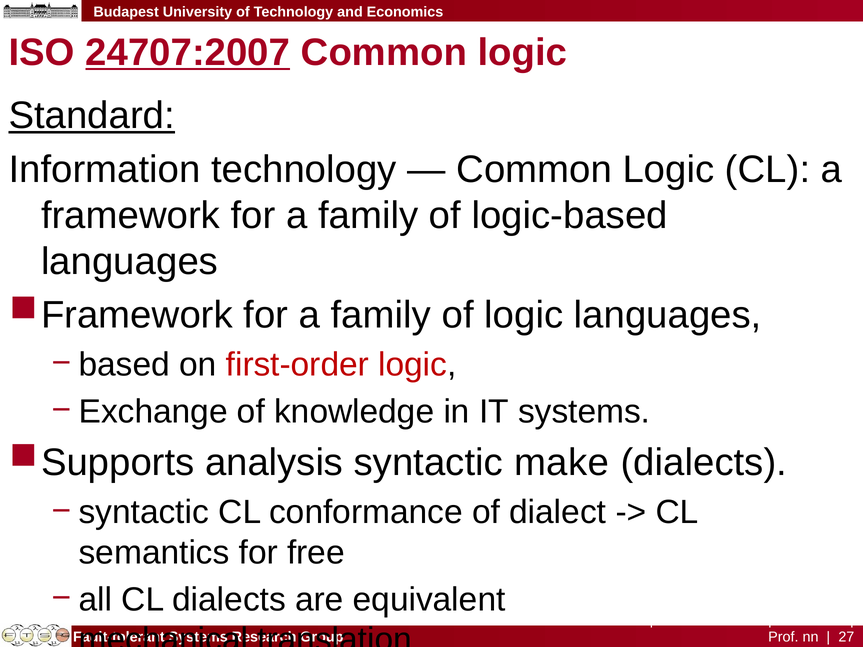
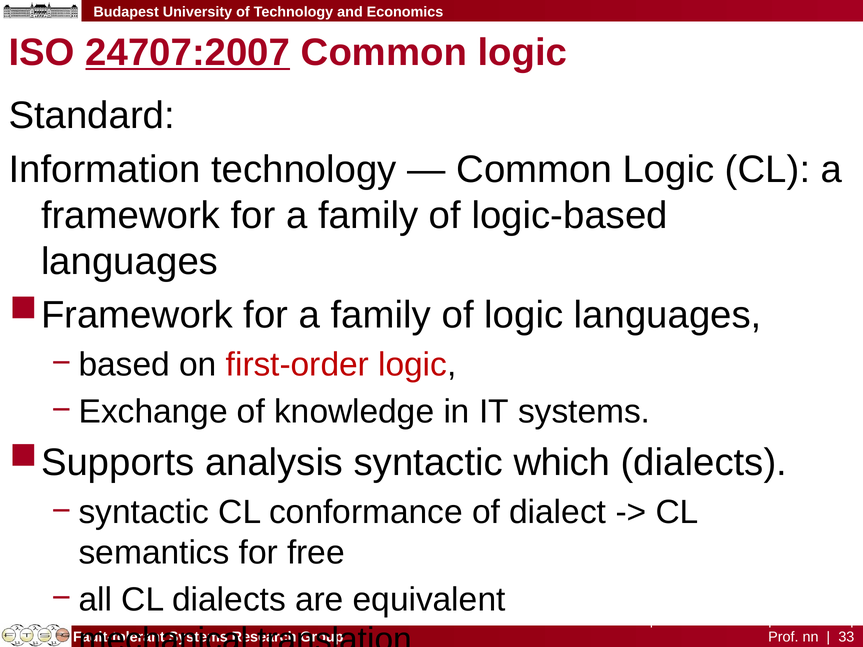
Standard underline: present -> none (92, 116)
make: make -> which (562, 463)
27: 27 -> 33 (846, 637)
